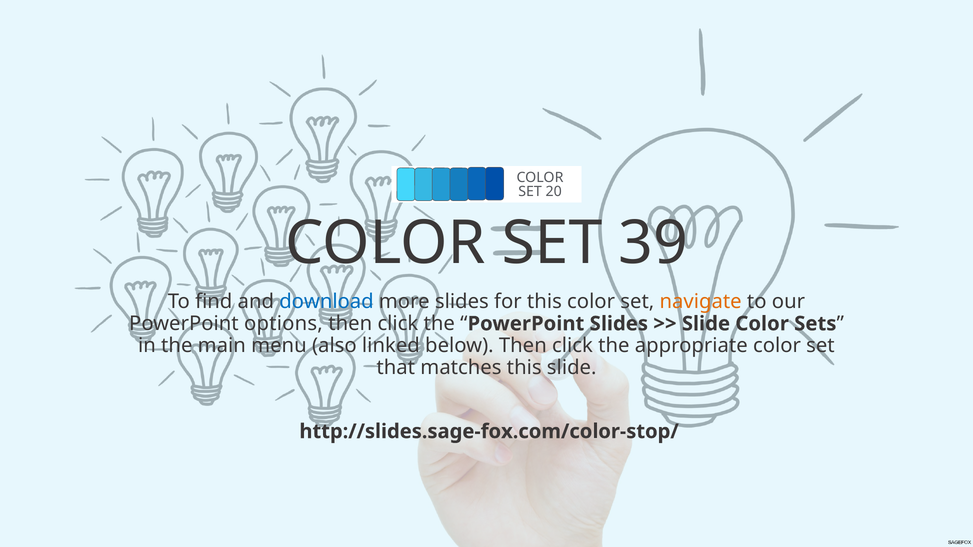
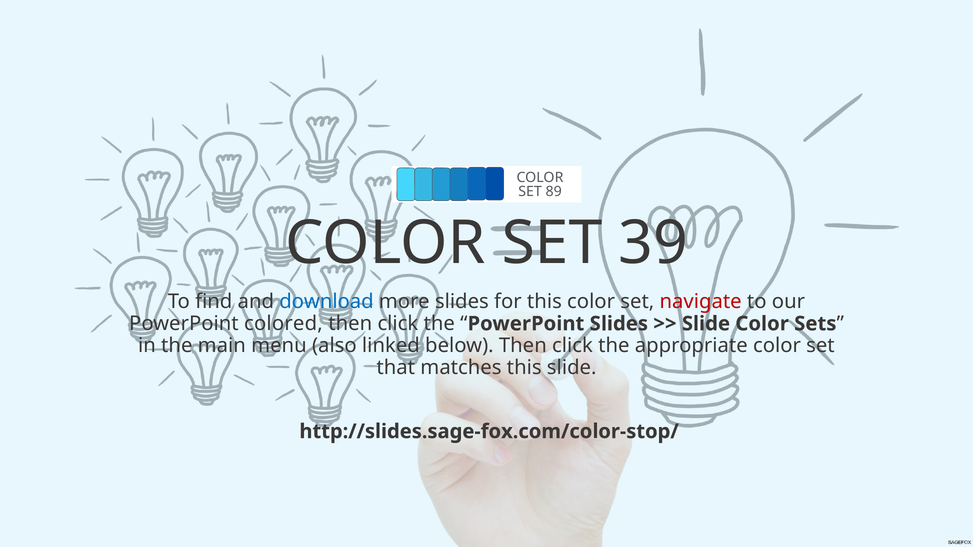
20: 20 -> 89 (554, 192)
navigate colour: orange -> red (701, 302)
options: options -> colored (283, 324)
